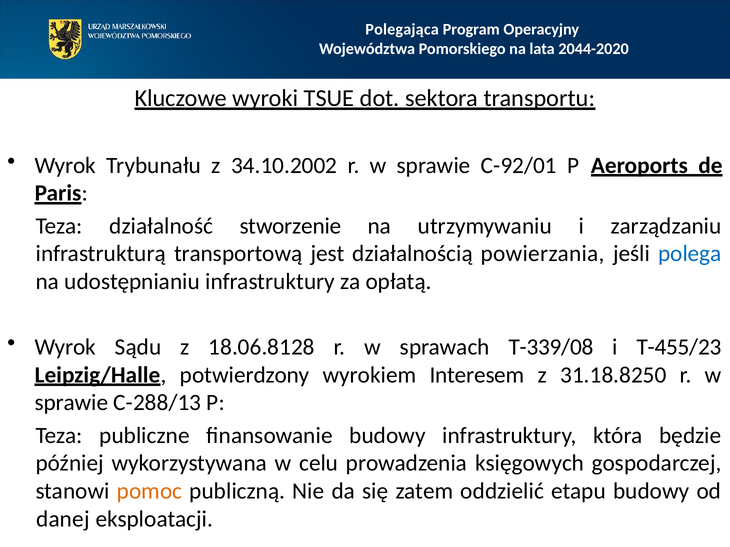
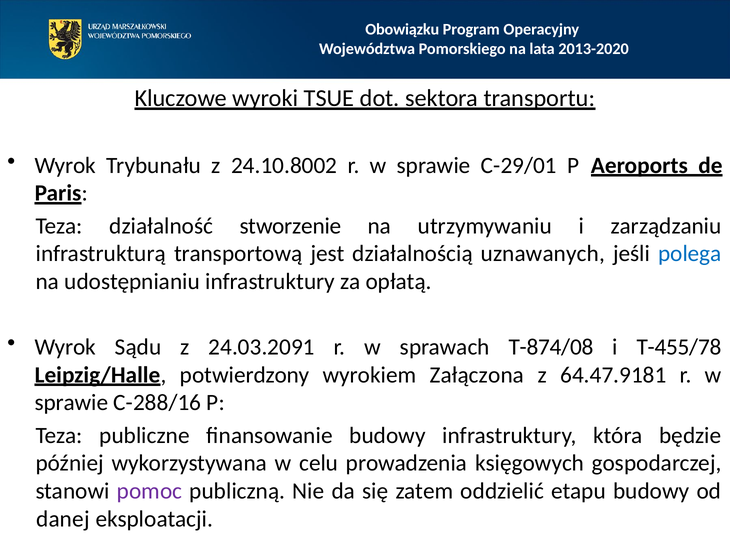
Polegająca: Polegająca -> Obowiązku (402, 29)
2044-2020: 2044-2020 -> 2013-2020 (594, 49)
34.10.2002: 34.10.2002 -> 24.10.8002 (284, 165)
C-92/01: C-92/01 -> C-29/01 (519, 165)
powierzania: powierzania -> uznawanych (543, 254)
18.06.8128: 18.06.8128 -> 24.03.2091 (262, 347)
T-339/08: T-339/08 -> T-874/08 (551, 347)
T-455/23: T-455/23 -> T-455/78 (679, 347)
Interesem: Interesem -> Załączona (477, 375)
31.18.8250: 31.18.8250 -> 64.47.9181 (613, 375)
C-288/13: C-288/13 -> C-288/16 (157, 403)
pomoc colour: orange -> purple (150, 492)
